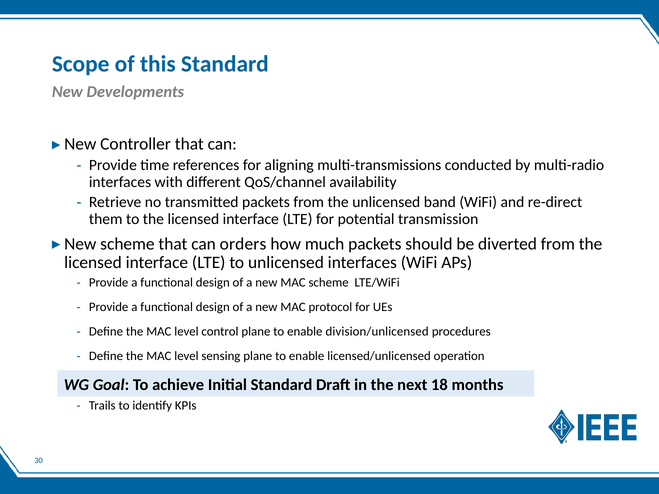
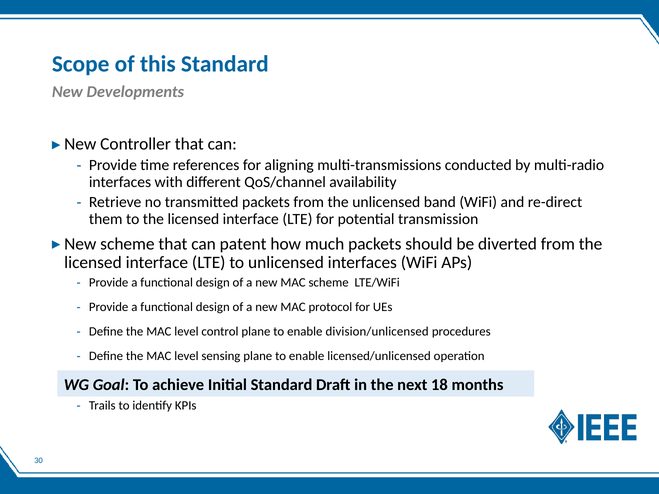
orders: orders -> patent (243, 244)
